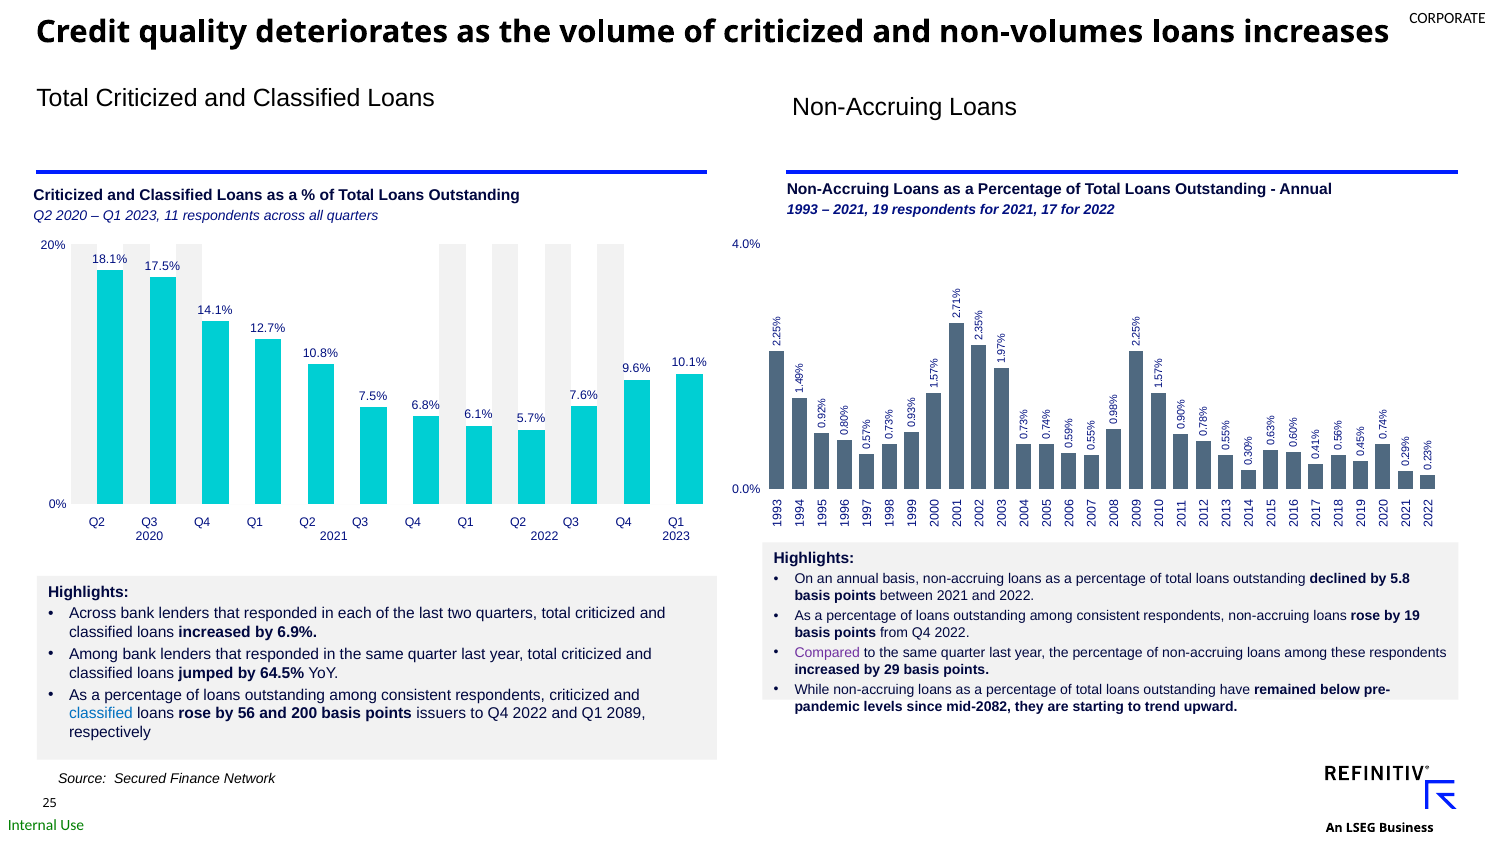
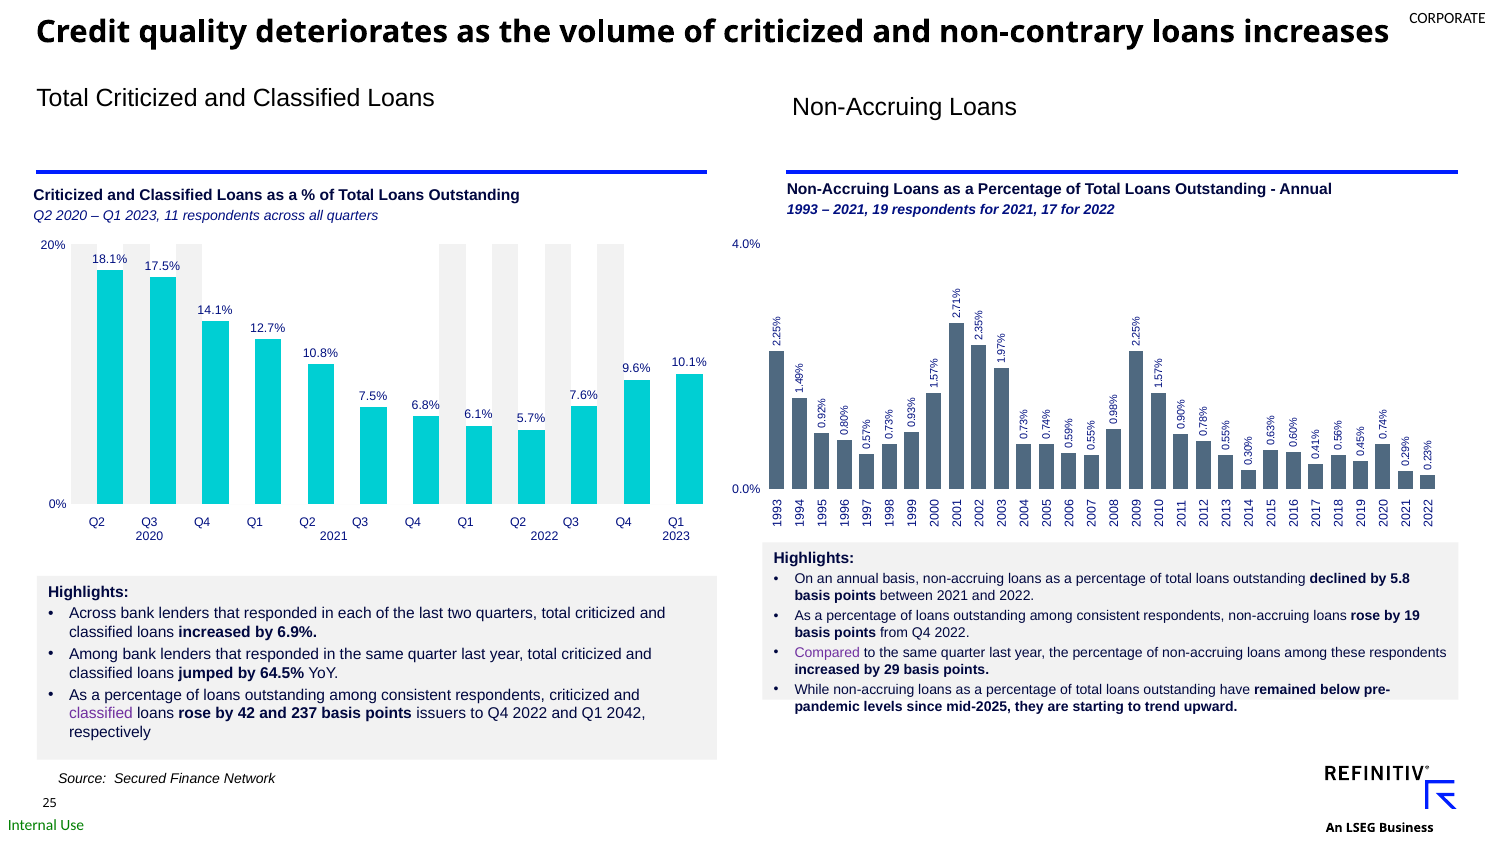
non-volumes: non-volumes -> non-contrary (1041, 32)
mid-2082: mid-2082 -> mid-2025 (979, 707)
classified colour: blue -> purple (101, 714)
56: 56 -> 42 (246, 714)
200: 200 -> 237 (304, 714)
2089: 2089 -> 2042 (626, 714)
